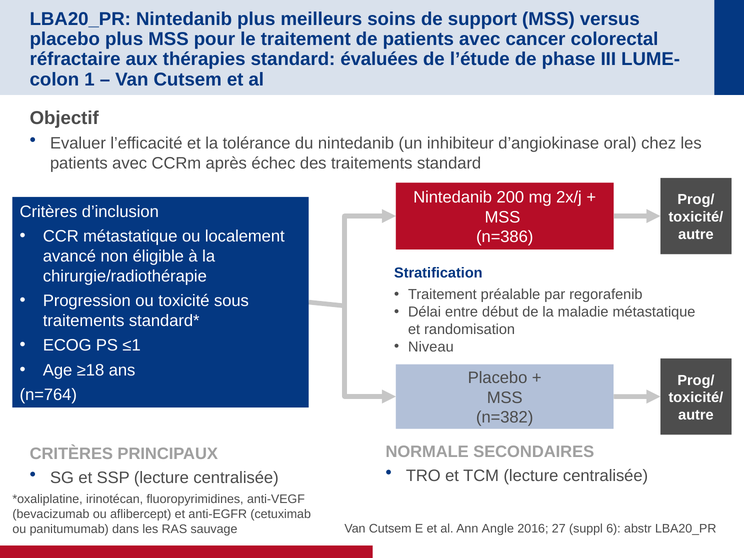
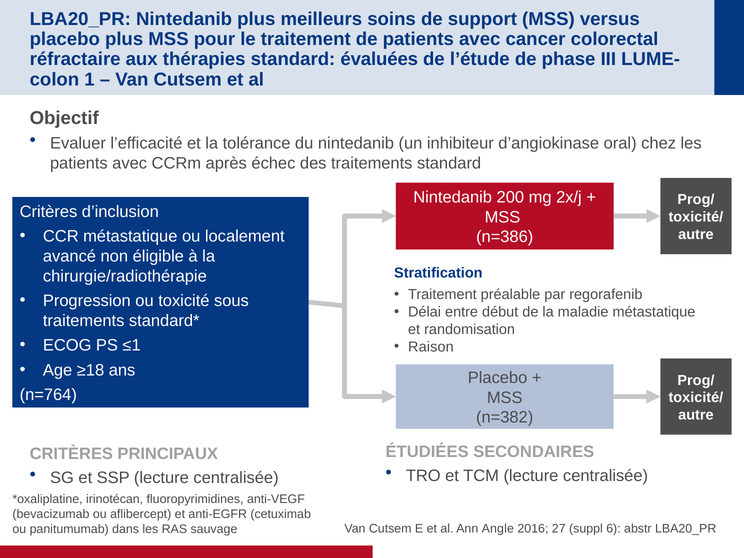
Niveau: Niveau -> Raison (431, 347)
NORMALE: NORMALE -> ÉTUDIÉES (427, 452)
